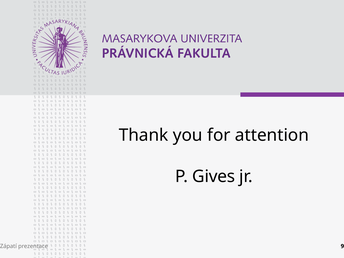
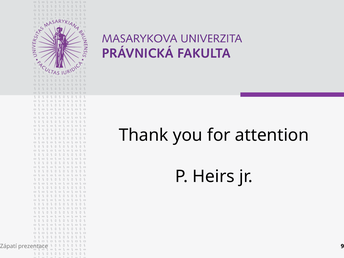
Gives: Gives -> Heirs (214, 176)
